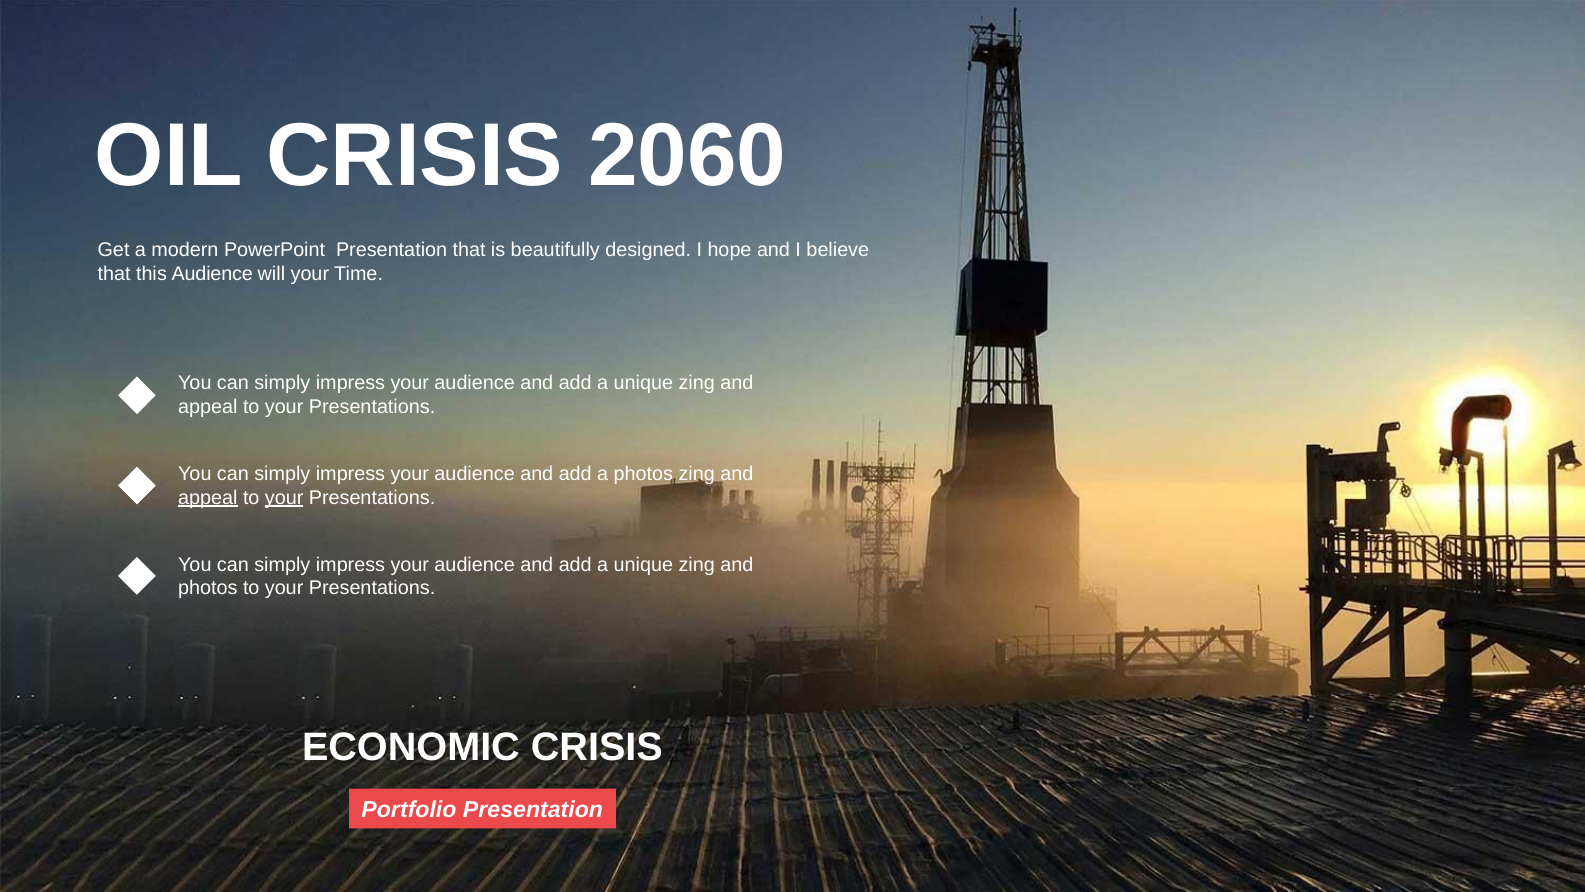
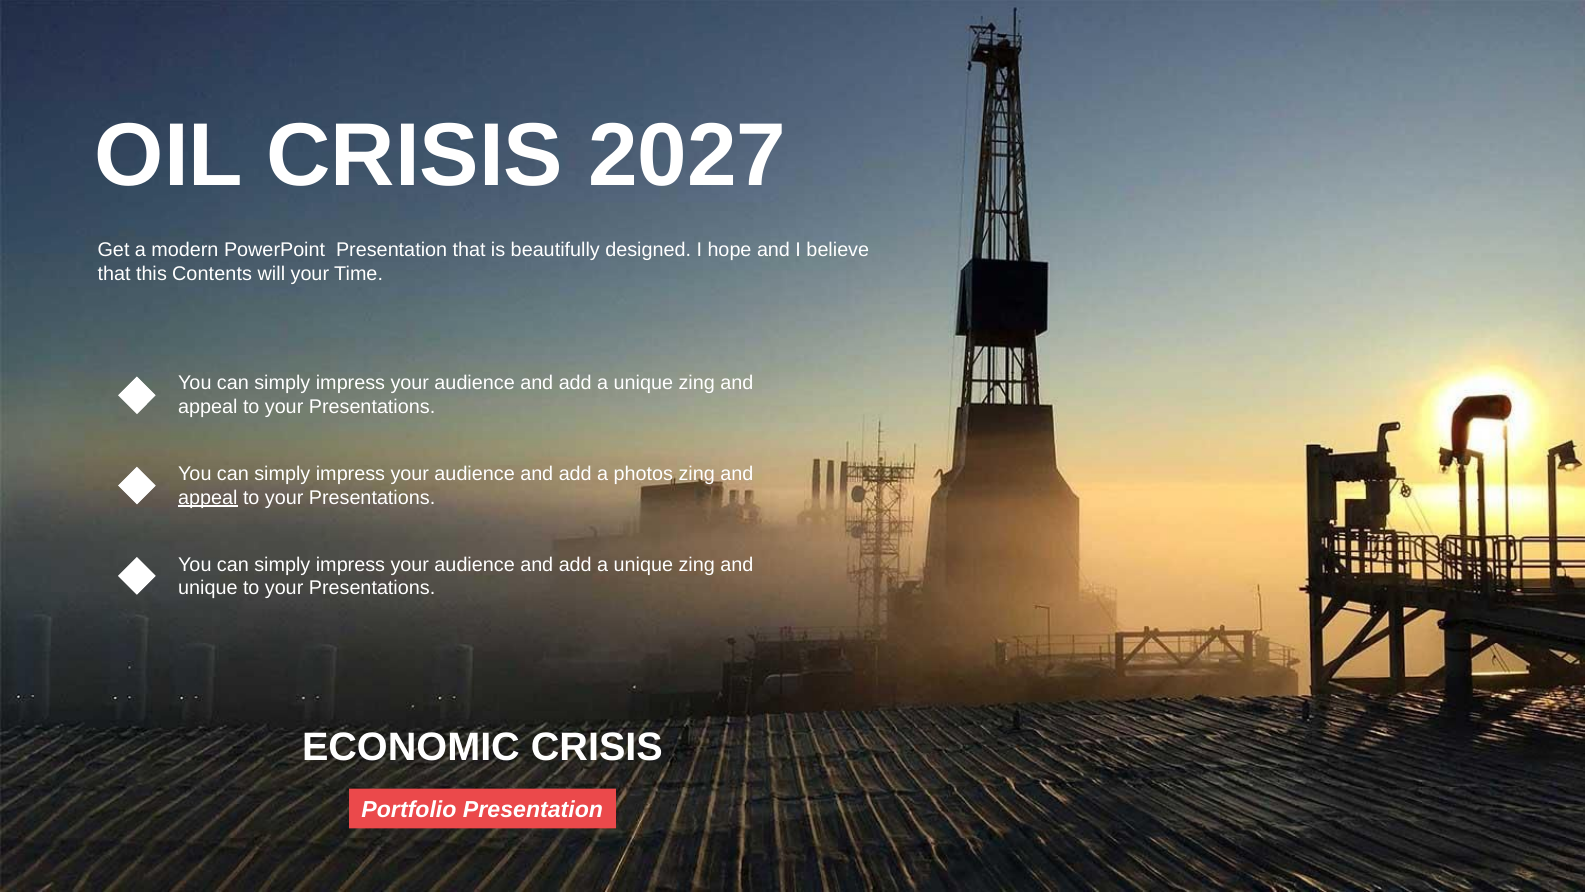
2060: 2060 -> 2027 (687, 156)
this Audience: Audience -> Contents (212, 274)
your underline: present -> none (284, 497)
photos: photos -> unique (208, 588)
